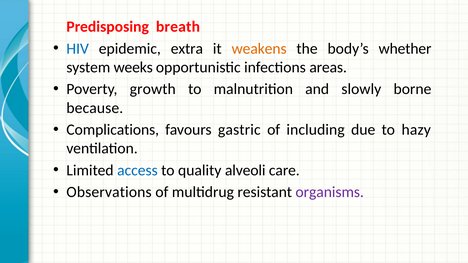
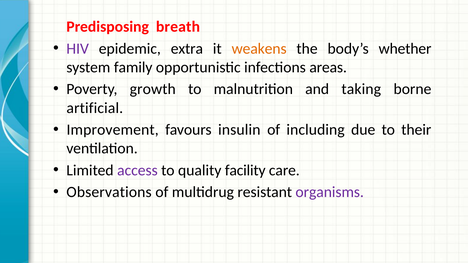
HIV colour: blue -> purple (78, 49)
weeks: weeks -> family (133, 67)
slowly: slowly -> taking (361, 89)
because: because -> artificial (95, 108)
Complications: Complications -> Improvement (113, 130)
gastric: gastric -> insulin (239, 130)
hazy: hazy -> their (416, 130)
access colour: blue -> purple (137, 170)
alveoli: alveoli -> facility (245, 170)
